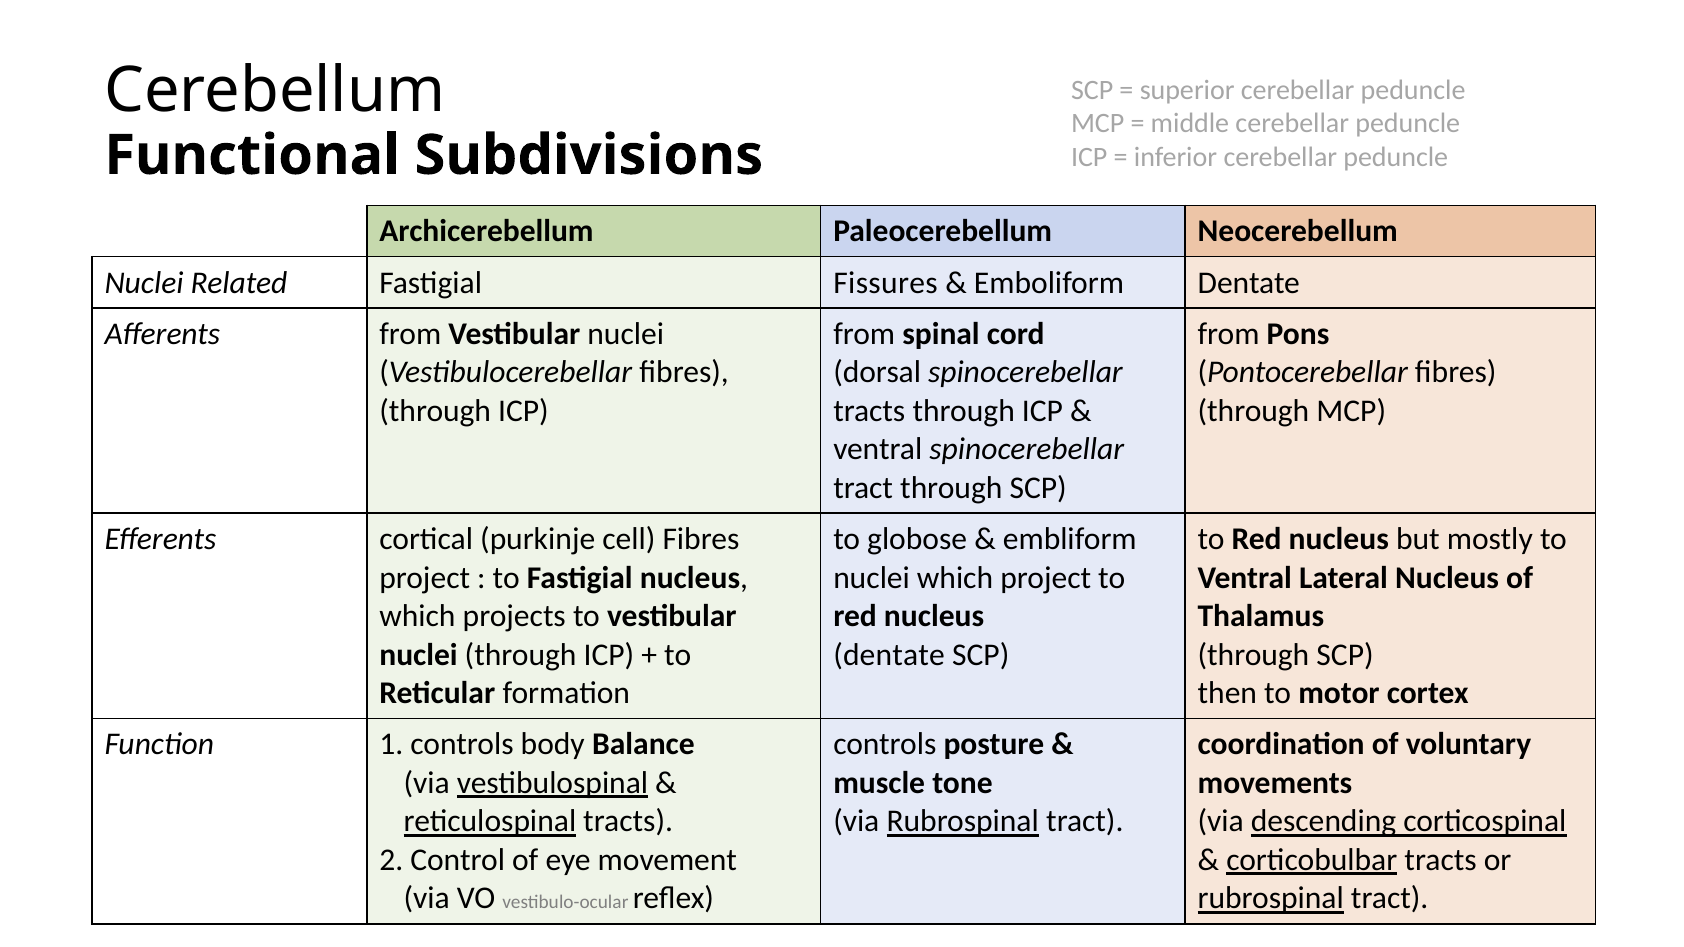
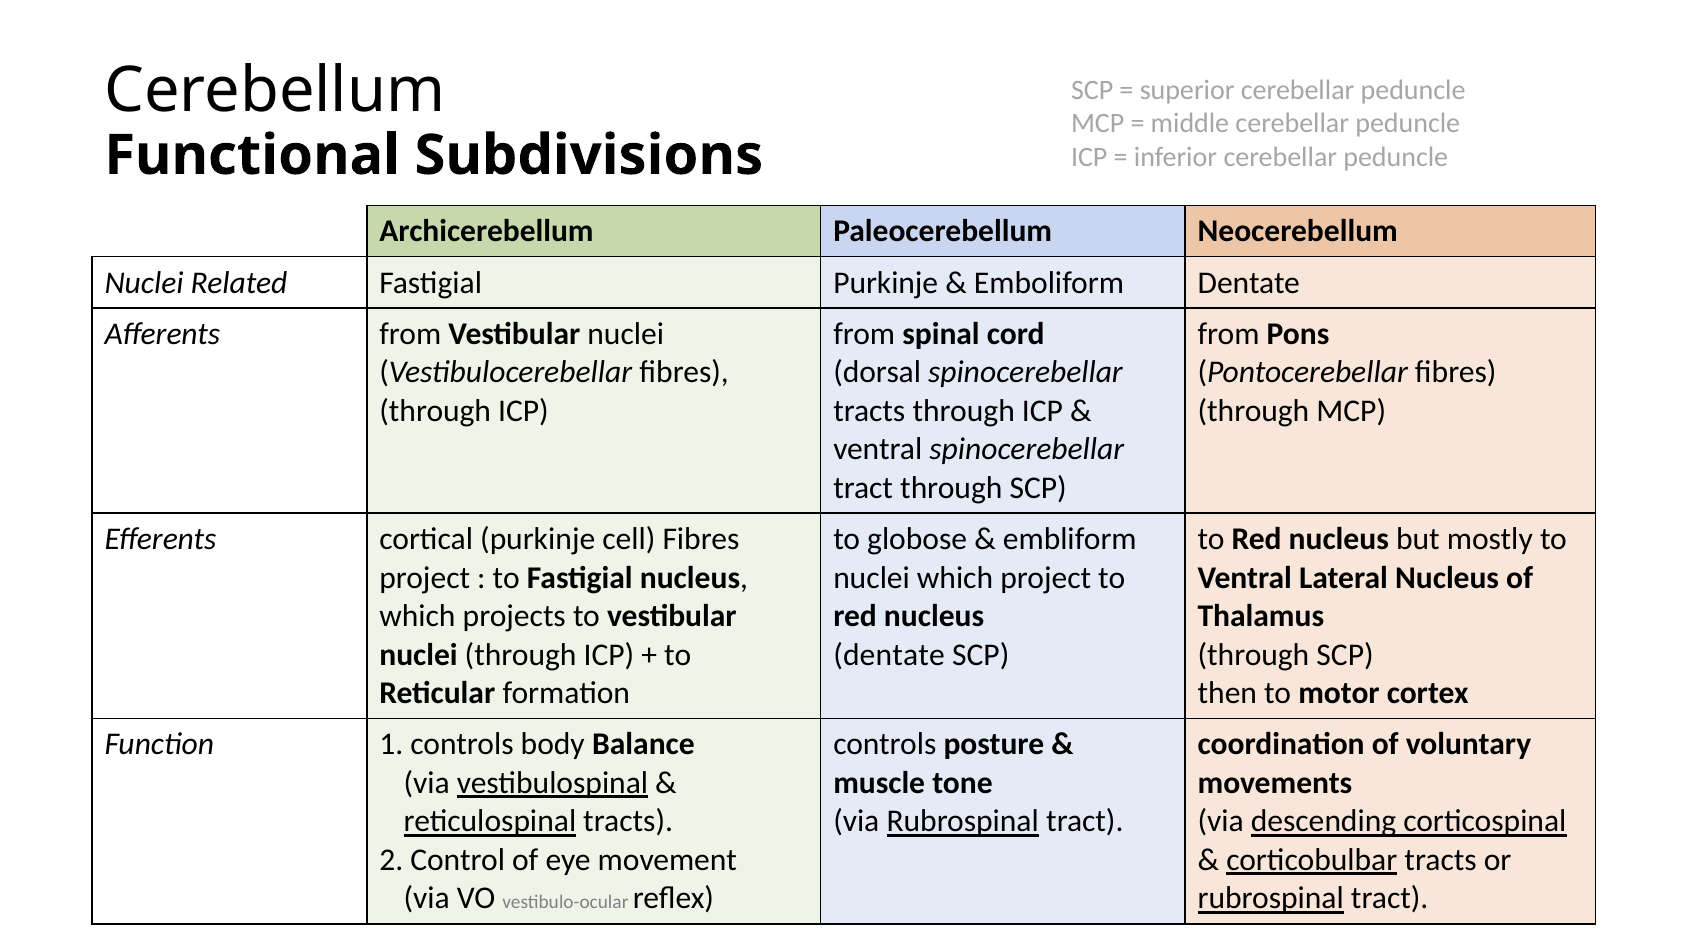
Fastigial Fissures: Fissures -> Purkinje (886, 283)
